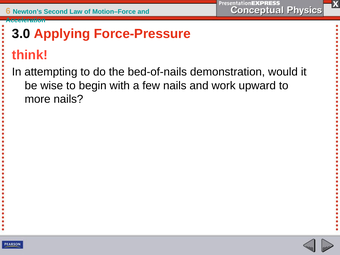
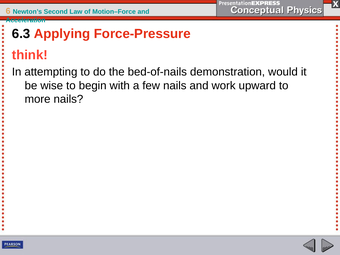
3.0: 3.0 -> 6.3 (21, 34)
